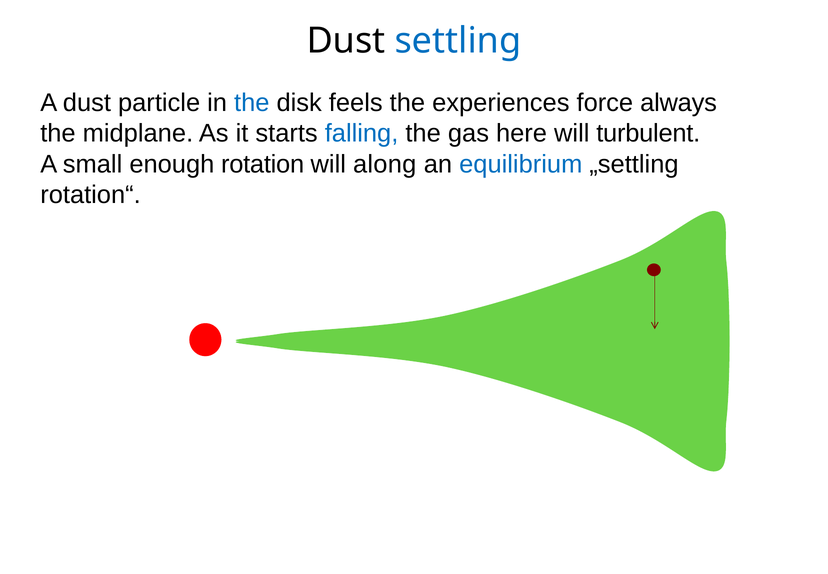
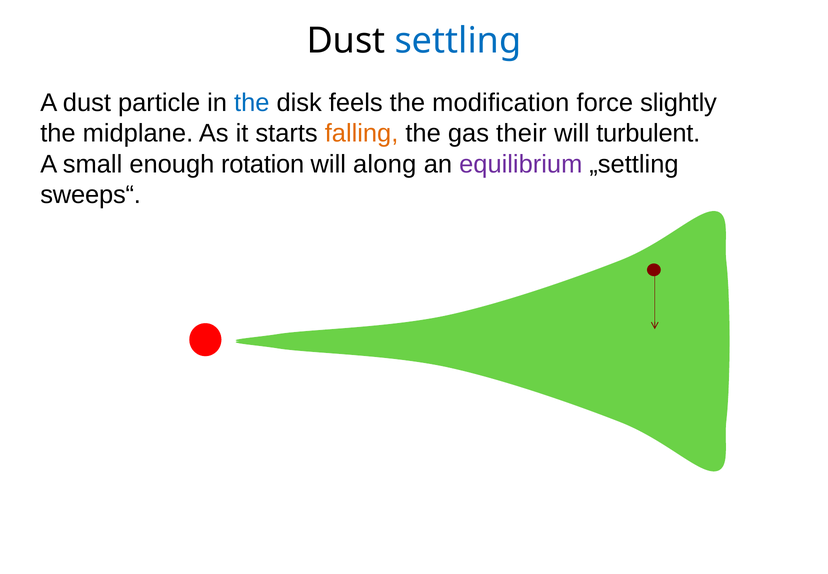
experiences: experiences -> modification (501, 103)
always: always -> slightly (679, 103)
falling colour: blue -> orange (362, 133)
here: here -> their (521, 133)
equilibrium colour: blue -> purple (521, 164)
rotation“: rotation“ -> sweeps“ (91, 194)
